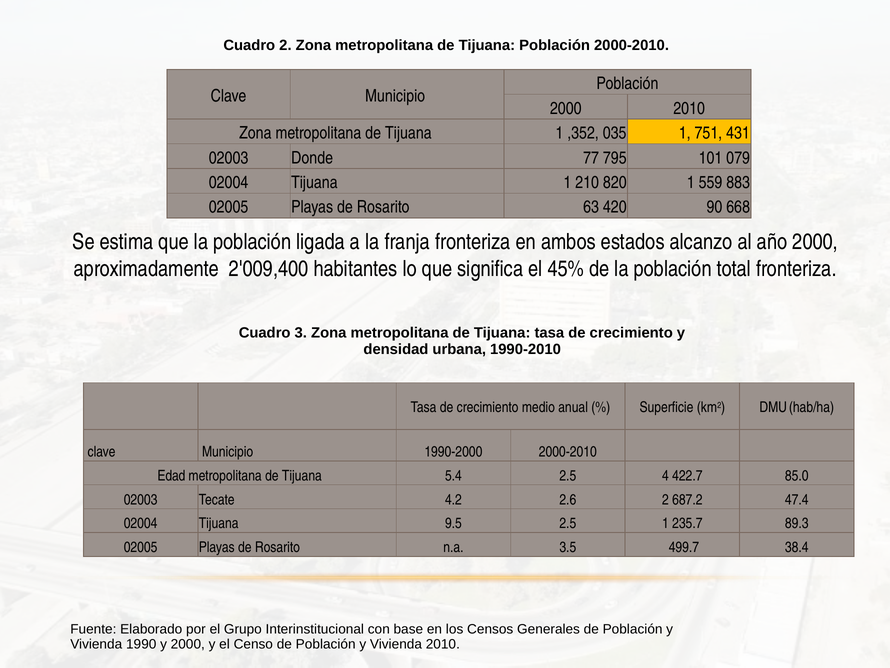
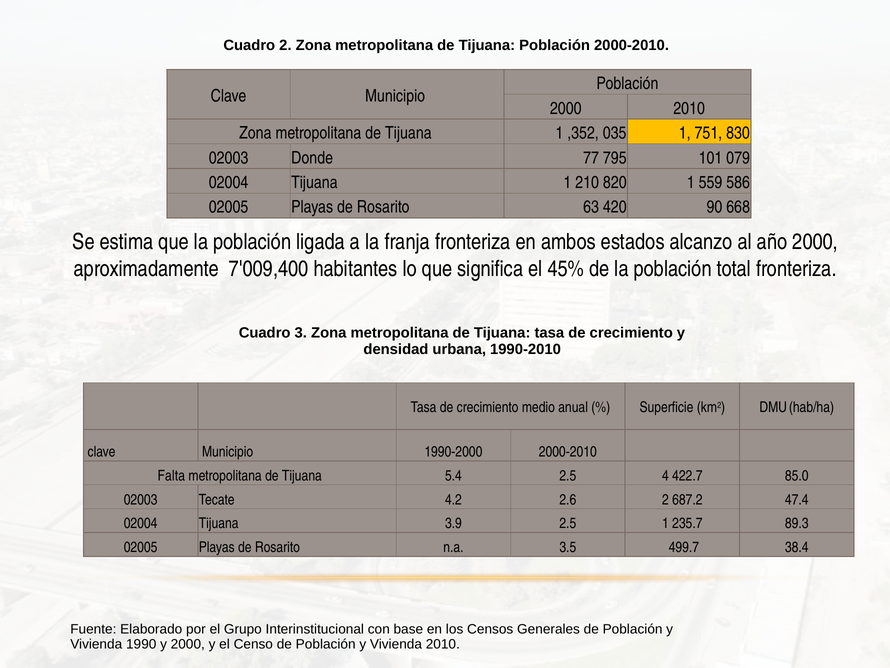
431: 431 -> 830 (738, 133)
883: 883 -> 586 (738, 182)
2'009,400: 2'009,400 -> 7'009,400 (269, 268)
Edad: Edad -> Falta (171, 475)
9.5: 9.5 -> 3.9 (453, 523)
